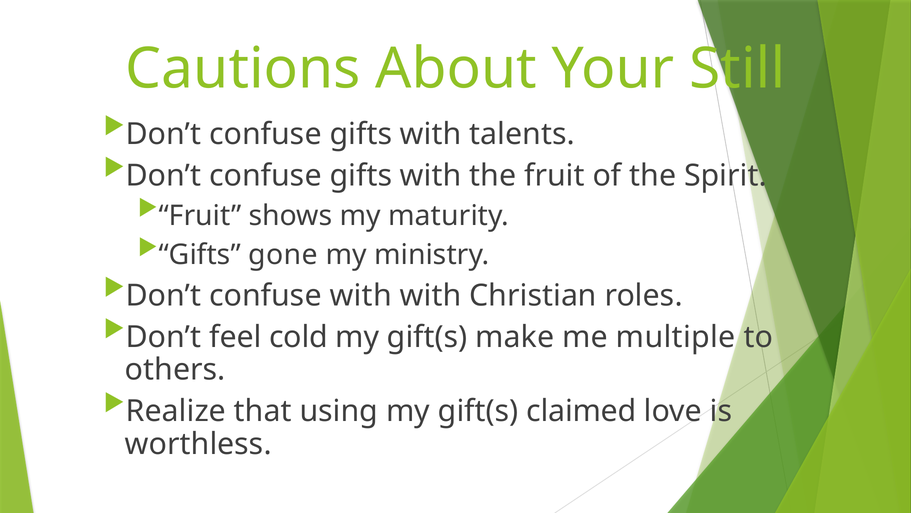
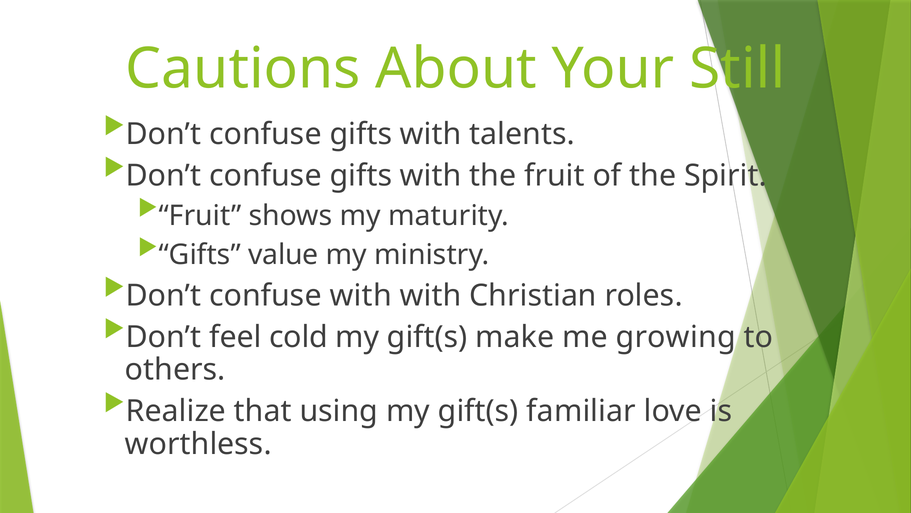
gone: gone -> value (283, 255)
multiple: multiple -> growing (676, 337)
claimed: claimed -> familiar (581, 411)
